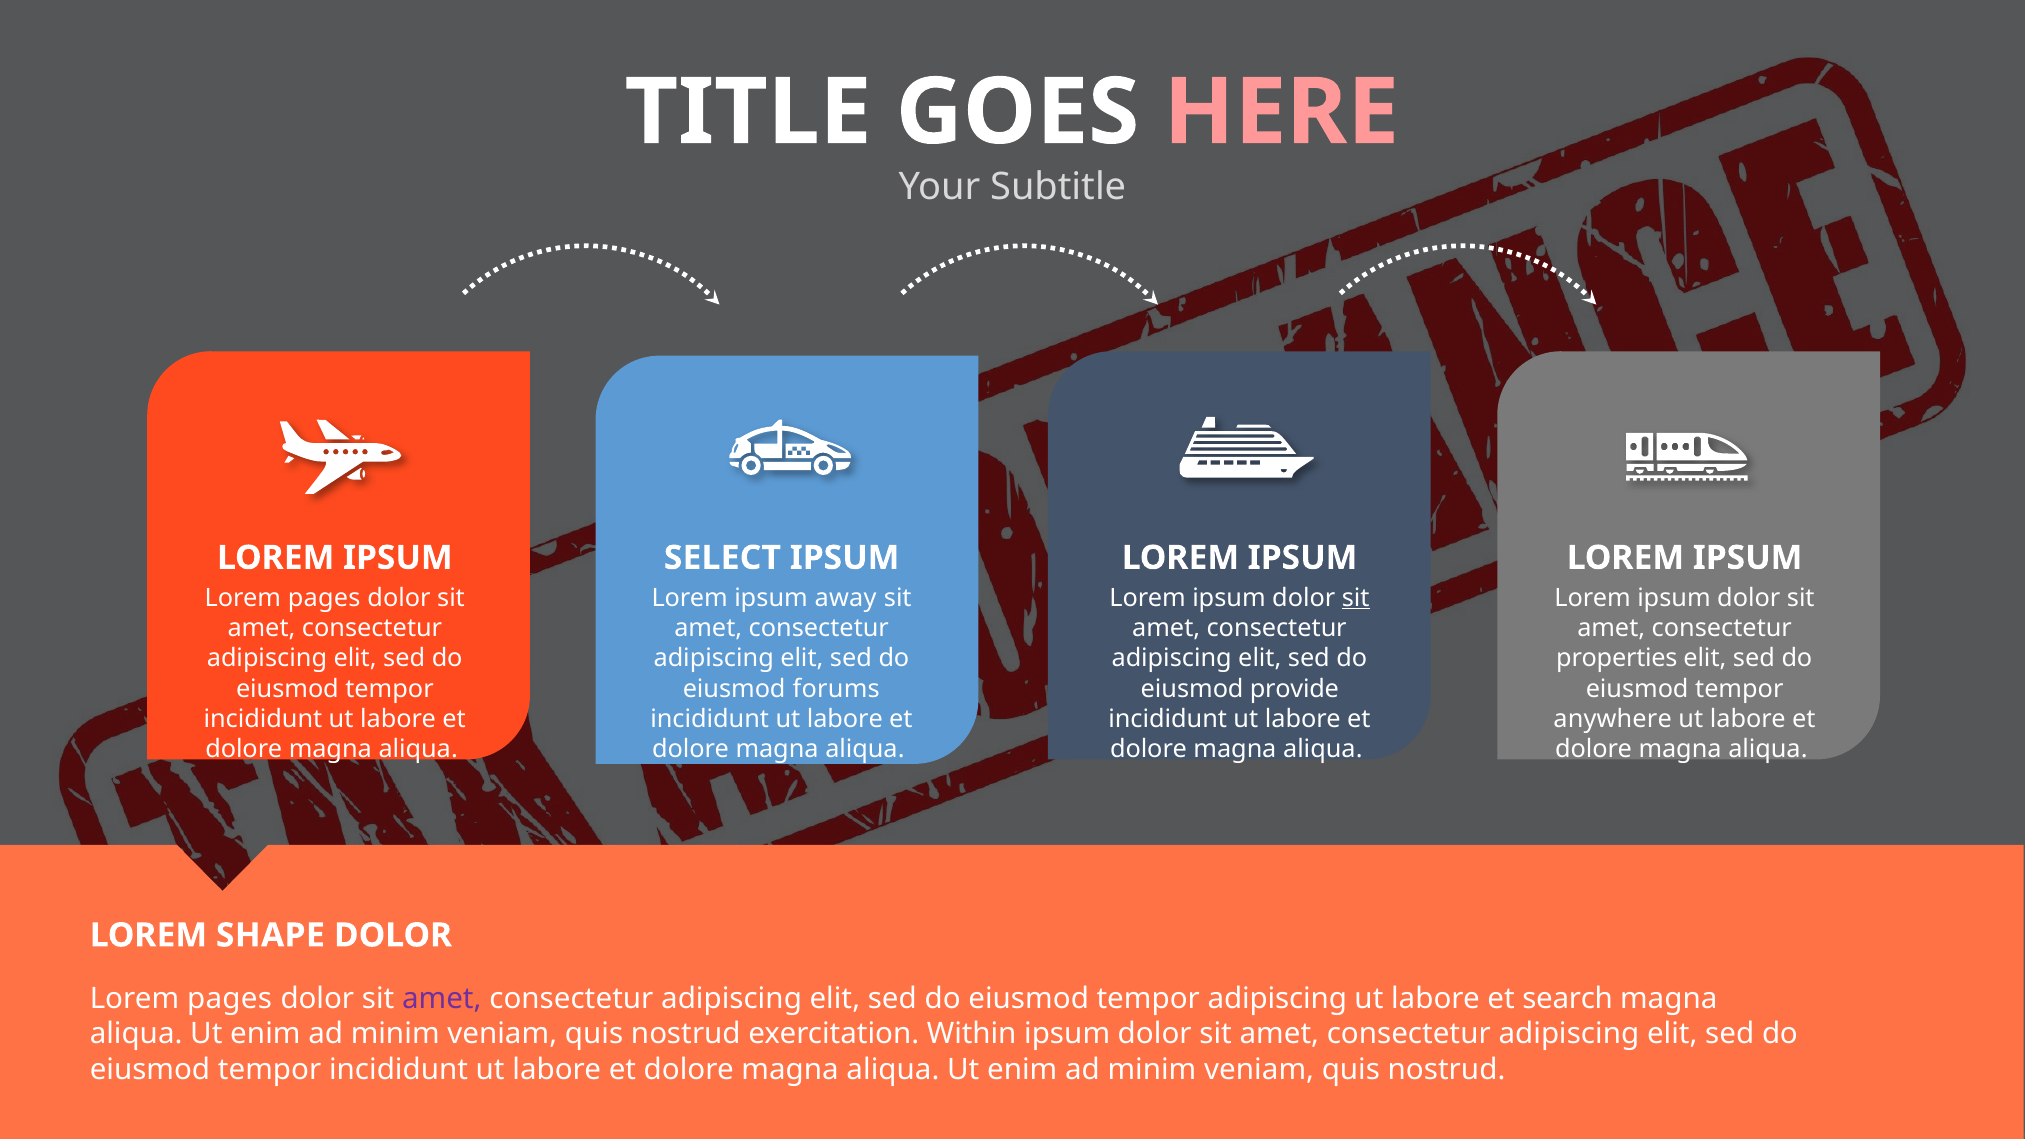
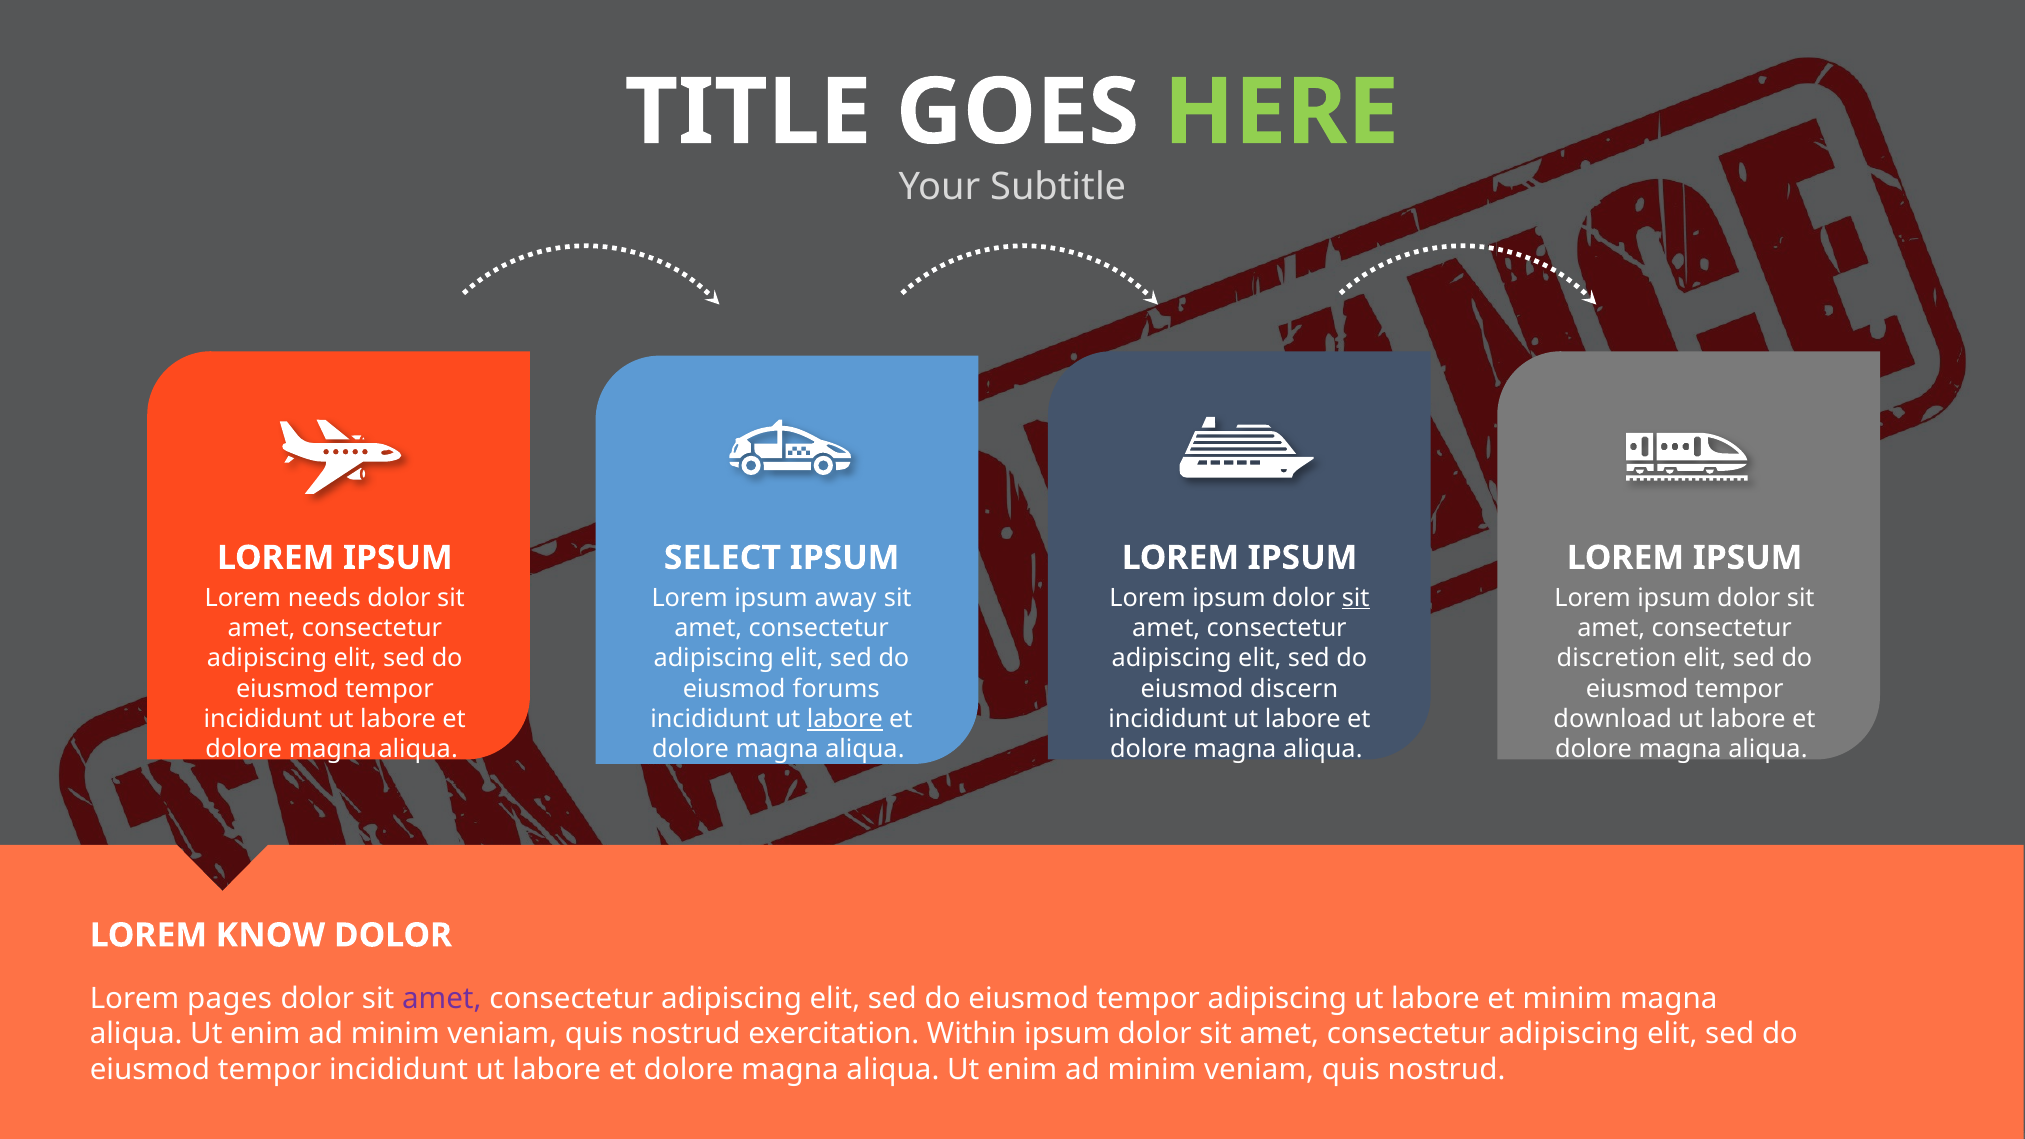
HERE colour: pink -> light green (1281, 112)
pages: pages -> needs (324, 598)
properties: properties -> discretion (1617, 658)
provide: provide -> discern (1294, 689)
labore underline: none -> present (845, 719)
anywhere: anywhere -> download (1613, 719)
SHAPE: SHAPE -> KNOW (270, 935)
et search: search -> minim (1567, 998)
